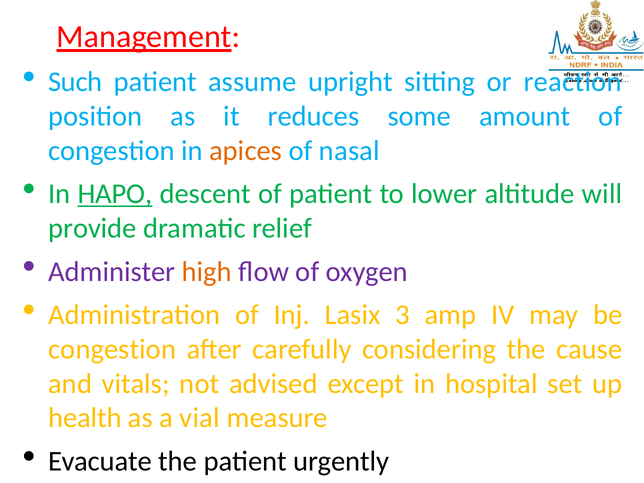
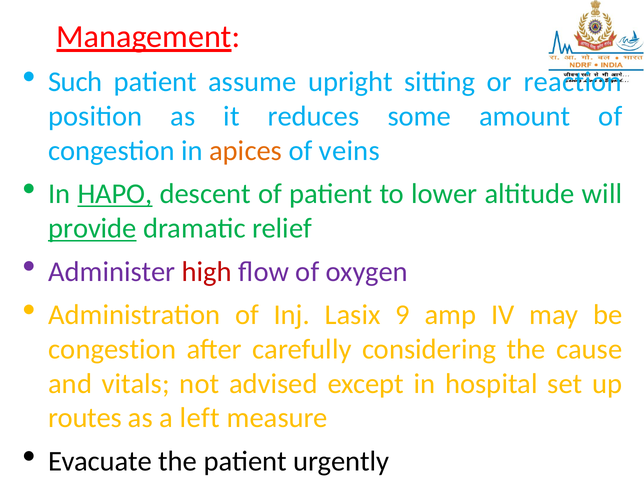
nasal: nasal -> veins (349, 151)
provide underline: none -> present (92, 228)
high colour: orange -> red (207, 272)
3: 3 -> 9 (403, 315)
health: health -> routes (85, 418)
vial: vial -> left (200, 418)
